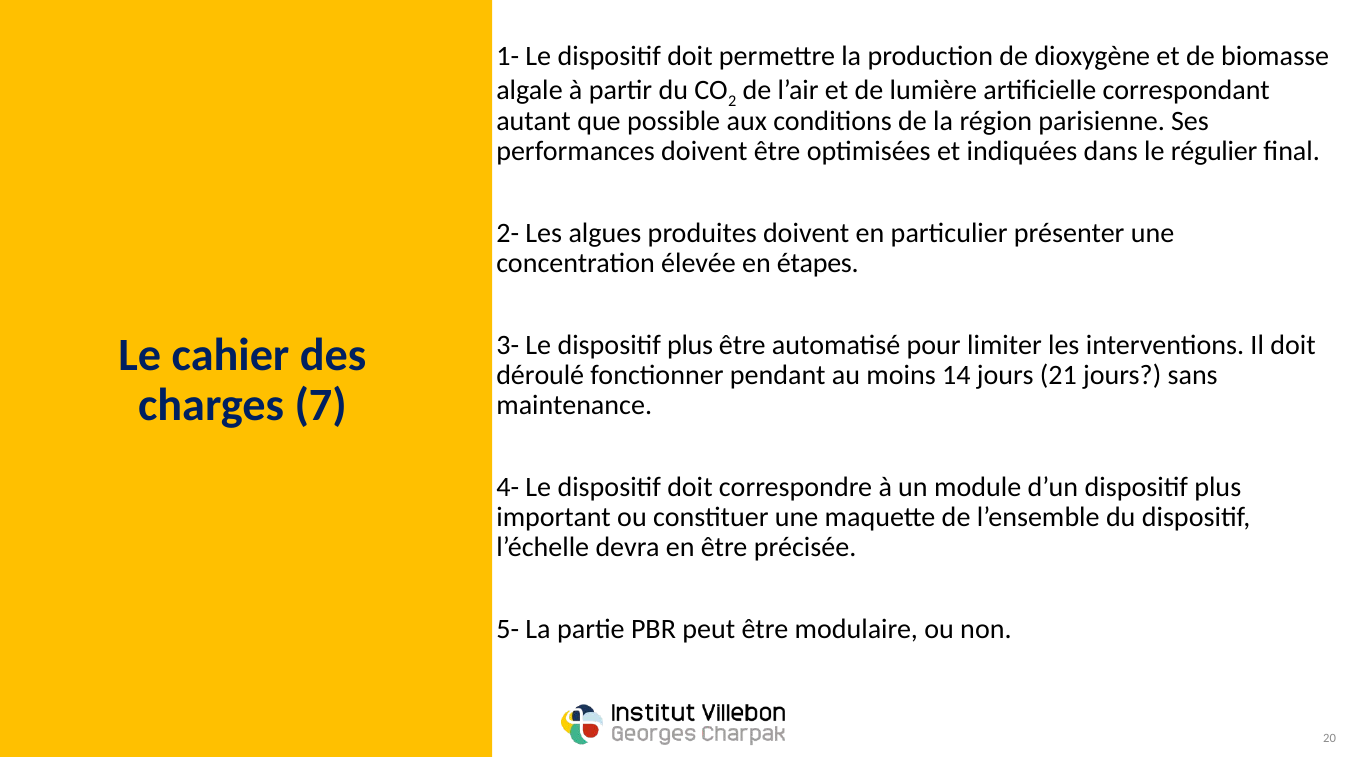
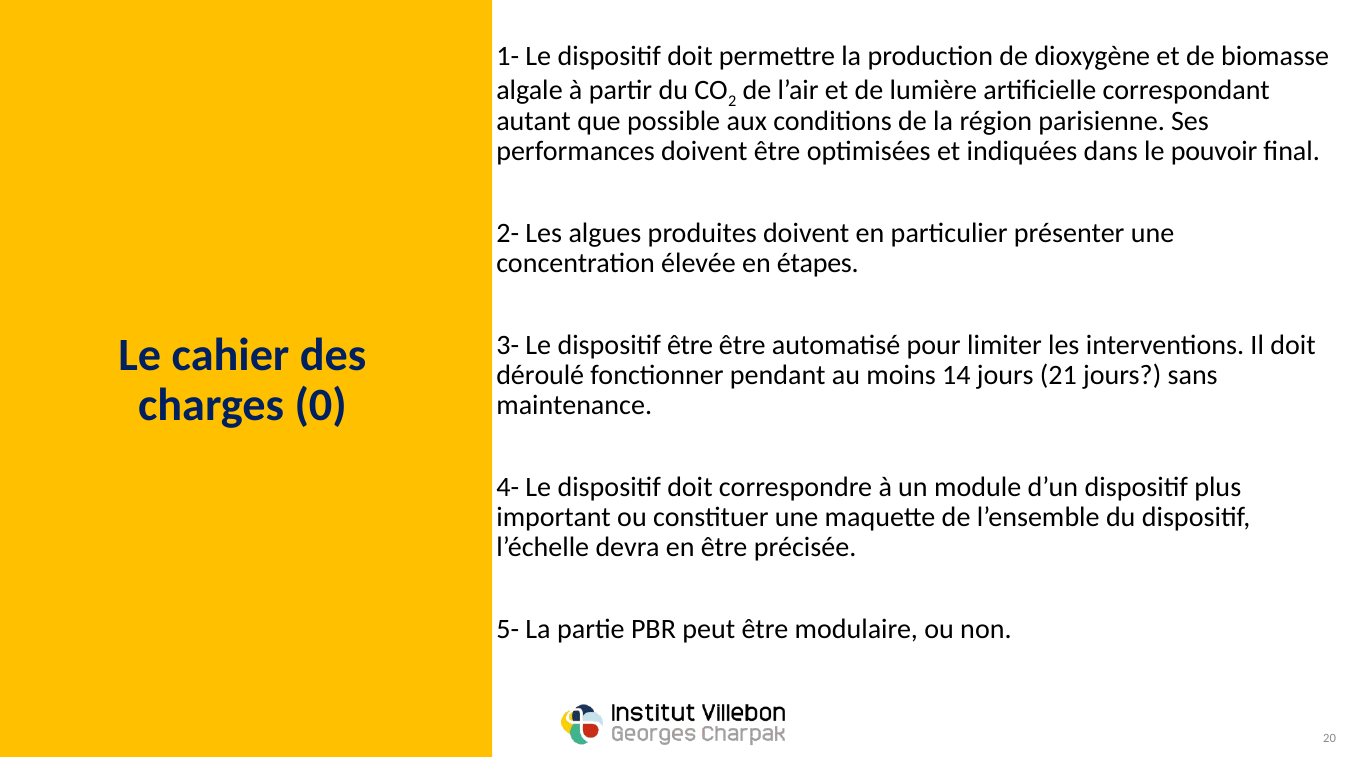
régulier: régulier -> pouvoir (1214, 151)
Le dispositif plus: plus -> être (690, 345)
7: 7 -> 0 (321, 405)
